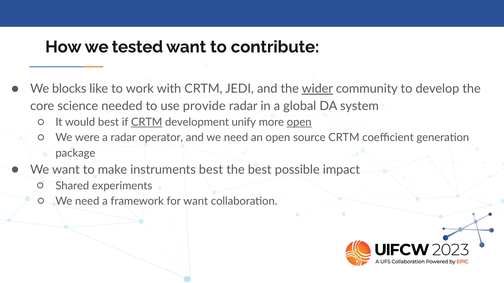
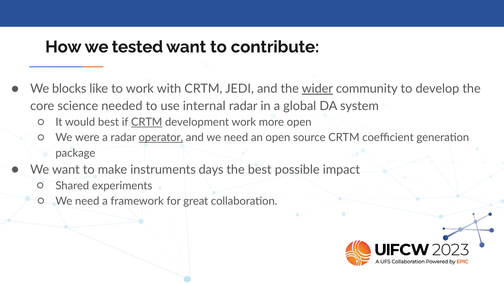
provide: provide -> internal (204, 106)
development unify: unify -> work (244, 122)
open underline: present -> none (299, 122)
operator underline: none -> present (161, 138)
instruments best: best -> days (211, 170)
for want: want -> great (196, 202)
